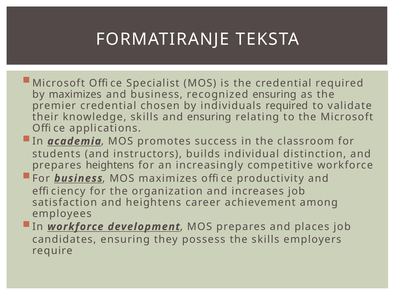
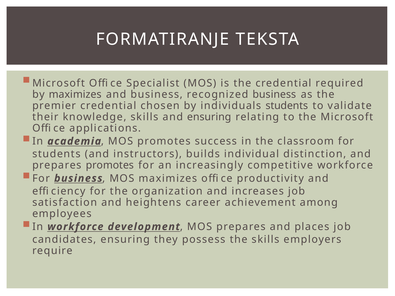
recognized ensuring: ensuring -> business (274, 94)
individuals required: required -> students (287, 106)
prepares heightens: heightens -> promotes (110, 165)
